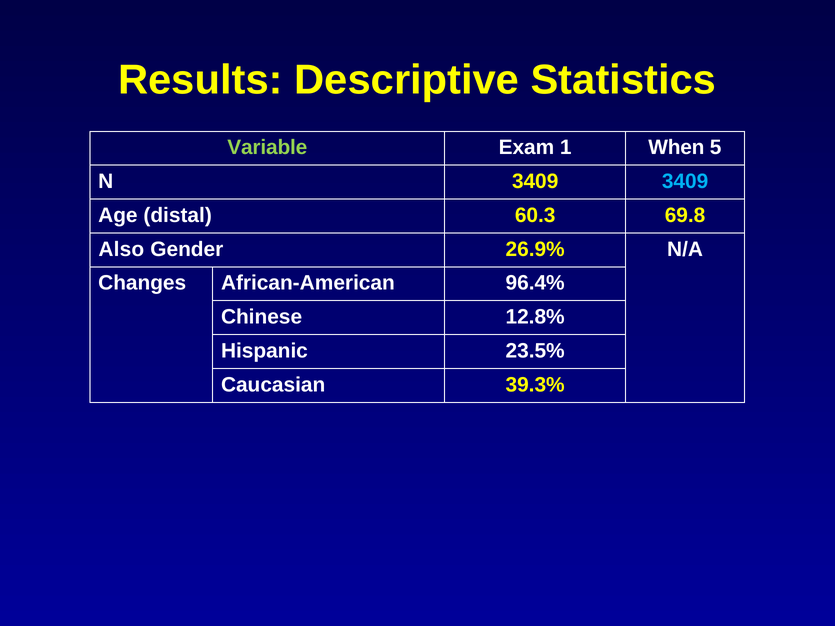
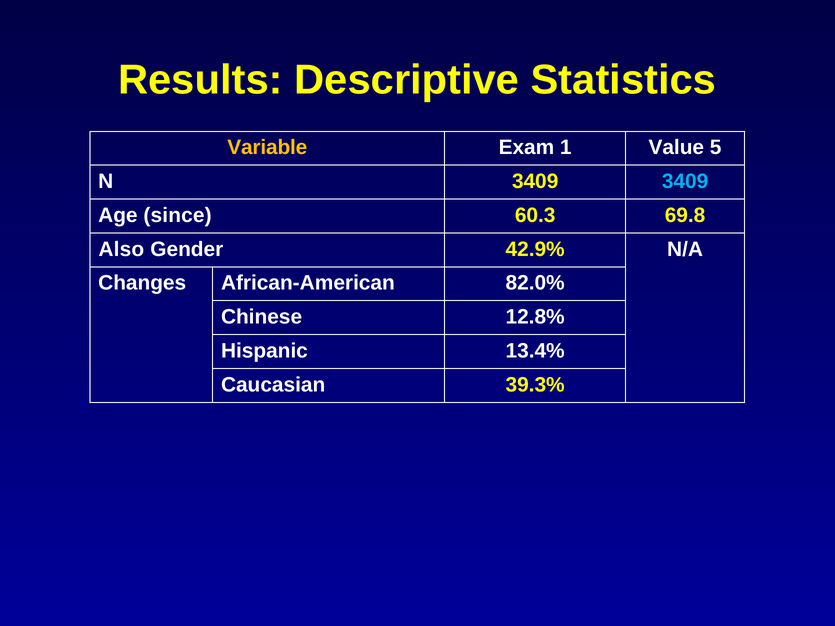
Variable colour: light green -> yellow (267, 148)
When: When -> Value (676, 148)
distal: distal -> since (178, 215)
26.9%: 26.9% -> 42.9% (535, 249)
96.4%: 96.4% -> 82.0% (535, 283)
23.5%: 23.5% -> 13.4% (535, 351)
